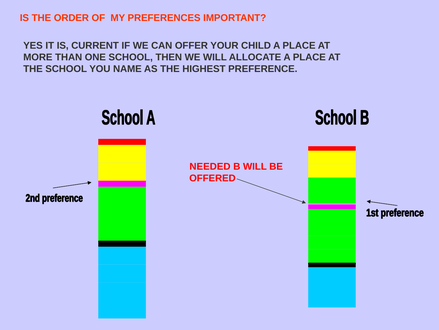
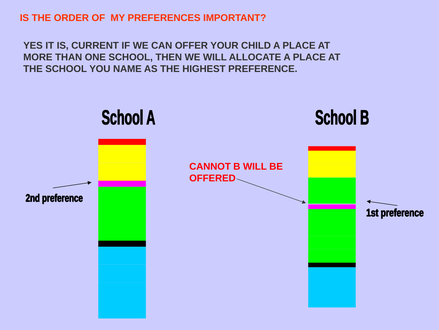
NEEDED: NEEDED -> CANNOT (210, 166)
